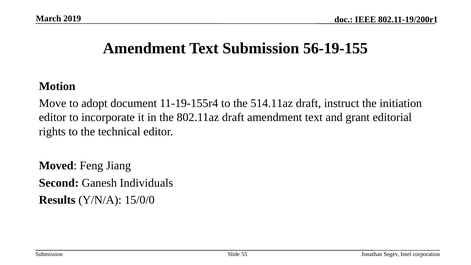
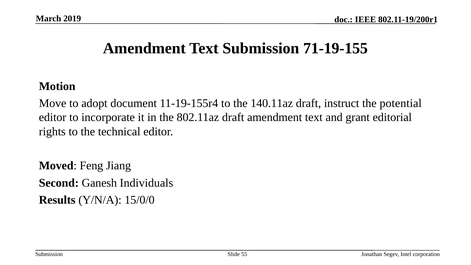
56-19-155: 56-19-155 -> 71-19-155 (336, 48)
514.11az: 514.11az -> 140.11az (272, 103)
initiation: initiation -> potential (401, 103)
